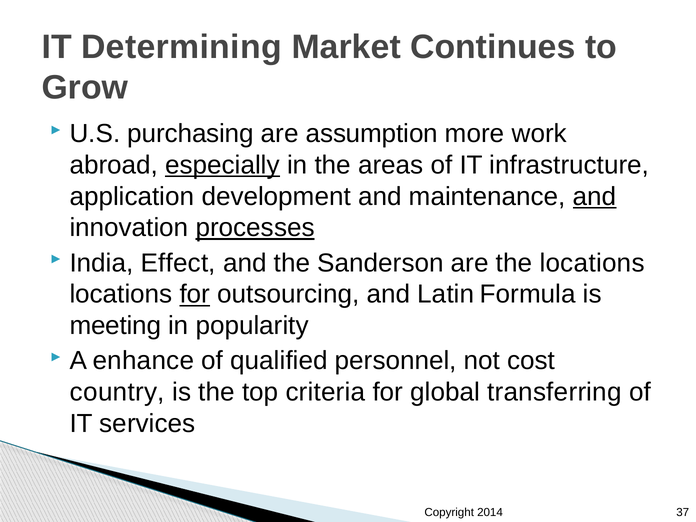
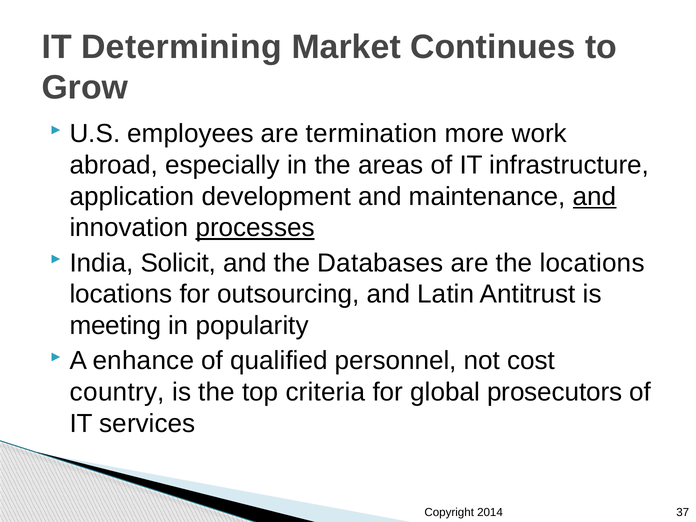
purchasing: purchasing -> employees (191, 134)
assumption: assumption -> termination (372, 134)
especially underline: present -> none (223, 165)
Effect: Effect -> Solicit (178, 263)
Sanderson: Sanderson -> Databases (380, 263)
for underline: present -> none (195, 294)
Formula: Formula -> Antitrust (528, 294)
transferring: transferring -> prosecutors (555, 392)
